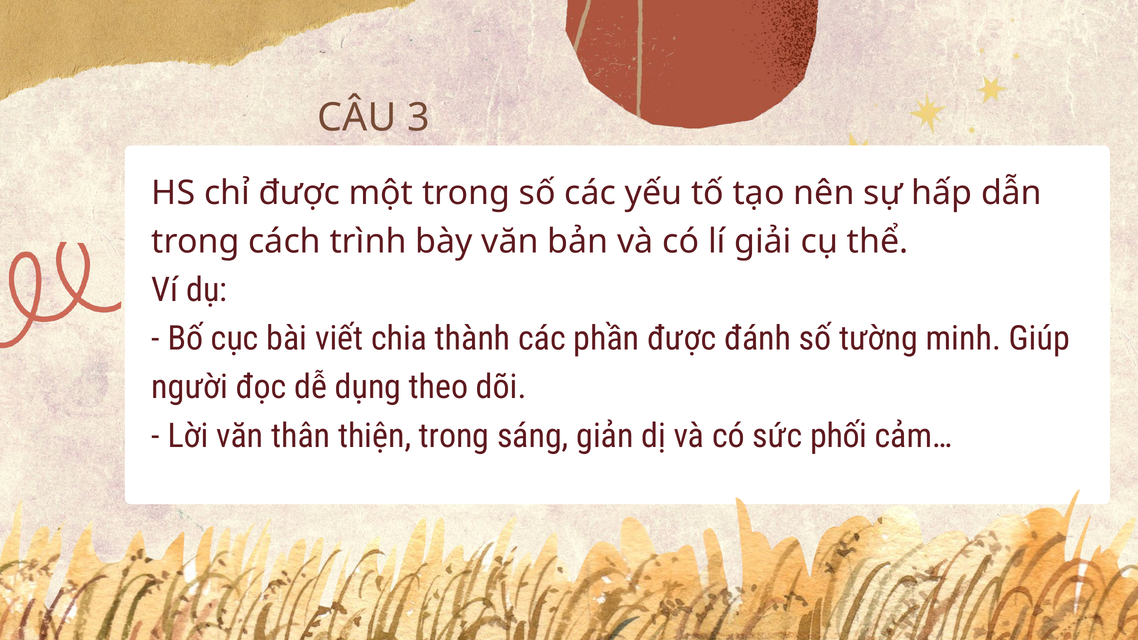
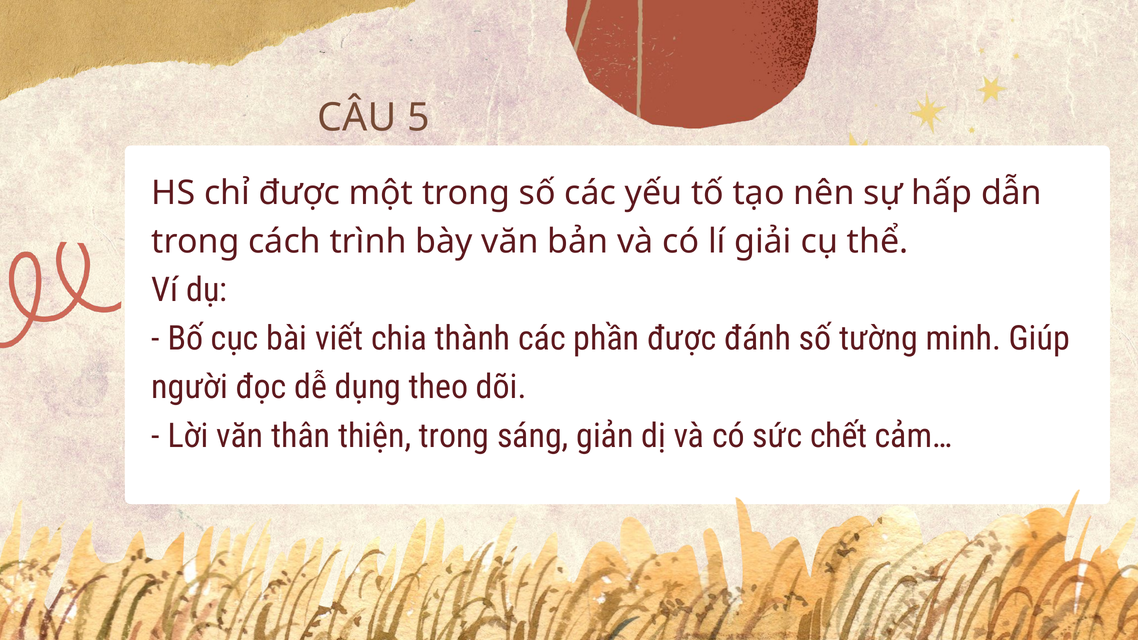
3: 3 -> 5 (419, 118)
phối: phối -> chết (839, 436)
